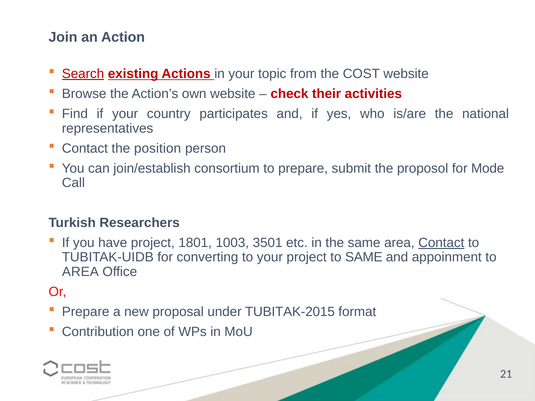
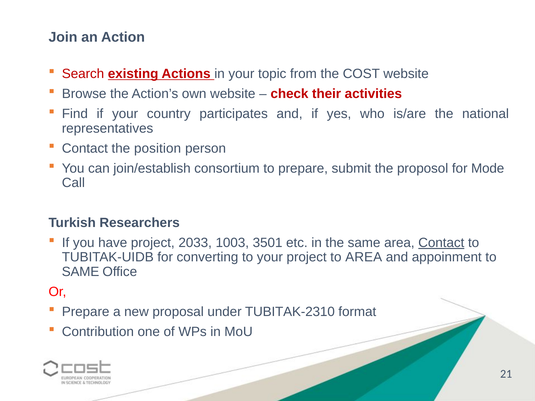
Search underline: present -> none (83, 74)
1801: 1801 -> 2033 (195, 243)
to SAME: SAME -> AREA (364, 257)
AREA: AREA -> SAME (81, 272)
TUBITAK-2015: TUBITAK-2015 -> TUBITAK-2310 (290, 312)
